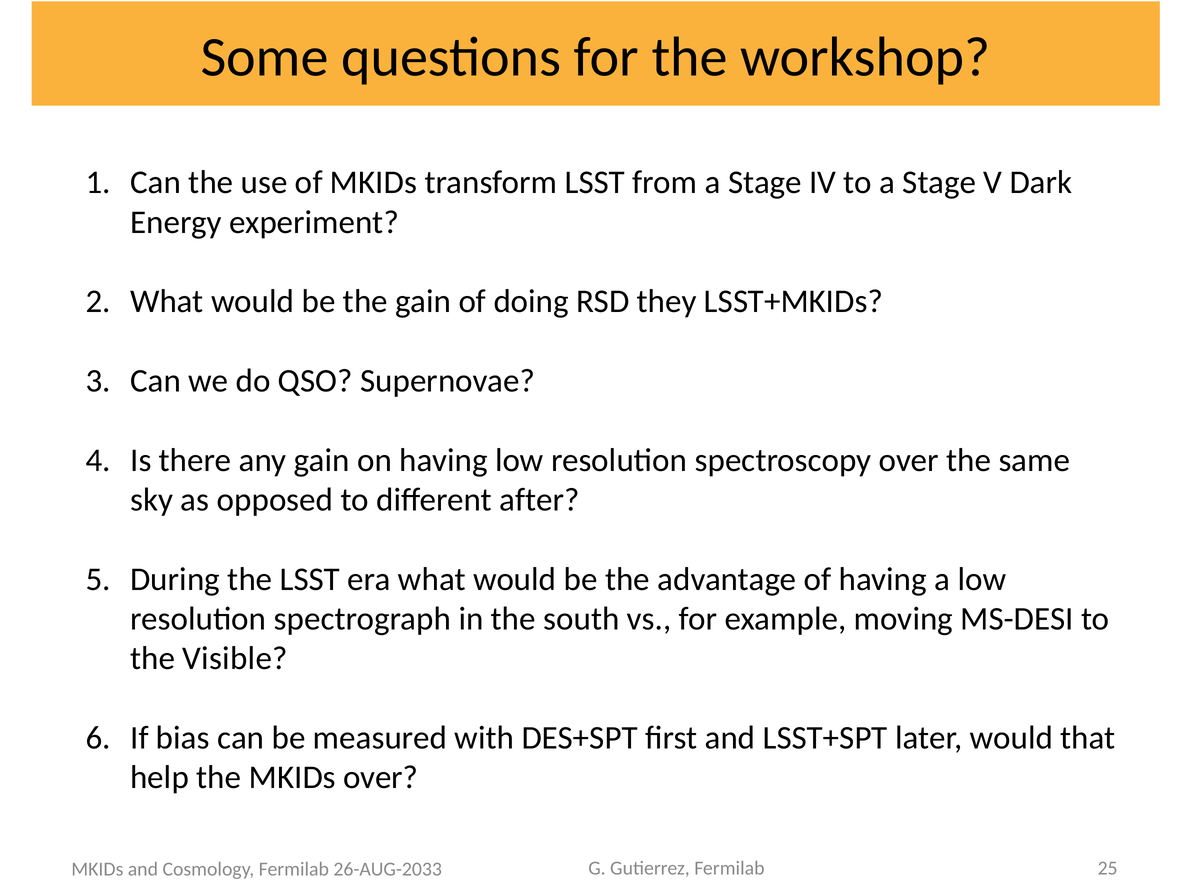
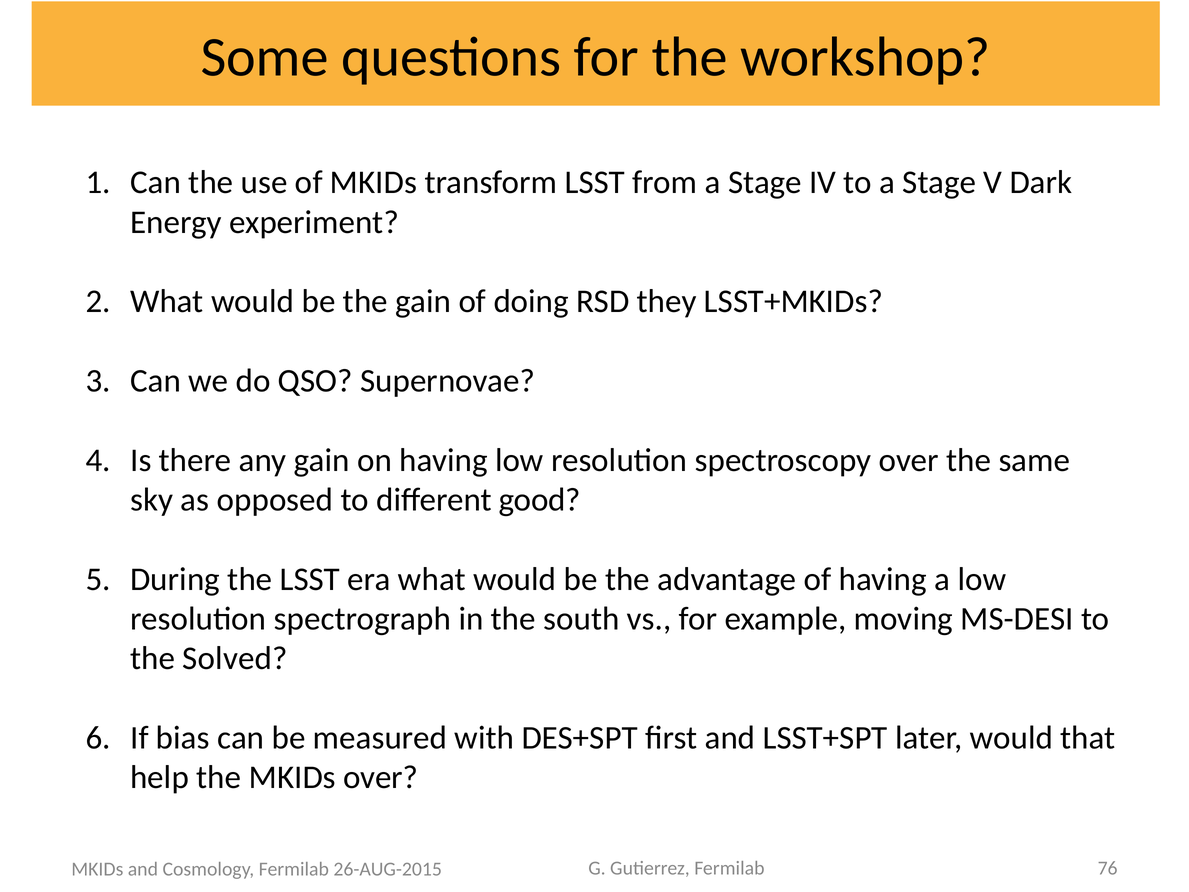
after: after -> good (540, 500)
Visible: Visible -> Solved (235, 658)
26-AUG-2033: 26-AUG-2033 -> 26-AUG-2015 (388, 869)
25: 25 -> 76 (1108, 868)
